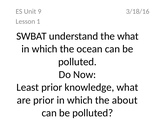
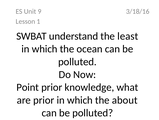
the what: what -> least (128, 36)
Least: Least -> Point (28, 87)
